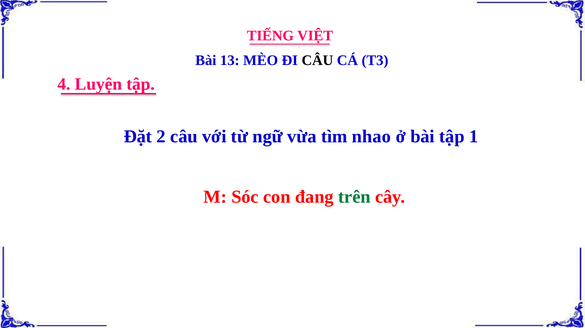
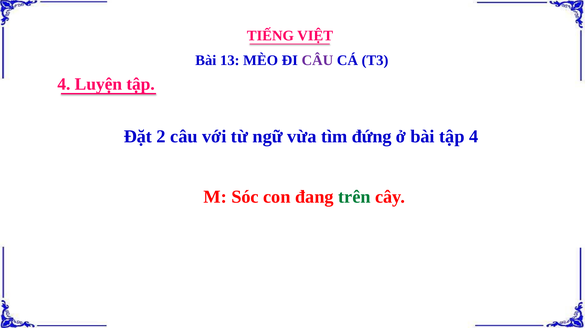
CÂU colour: black -> purple (317, 61)
nhao: nhao -> đứng (372, 137)
tập 1: 1 -> 4 (474, 137)
